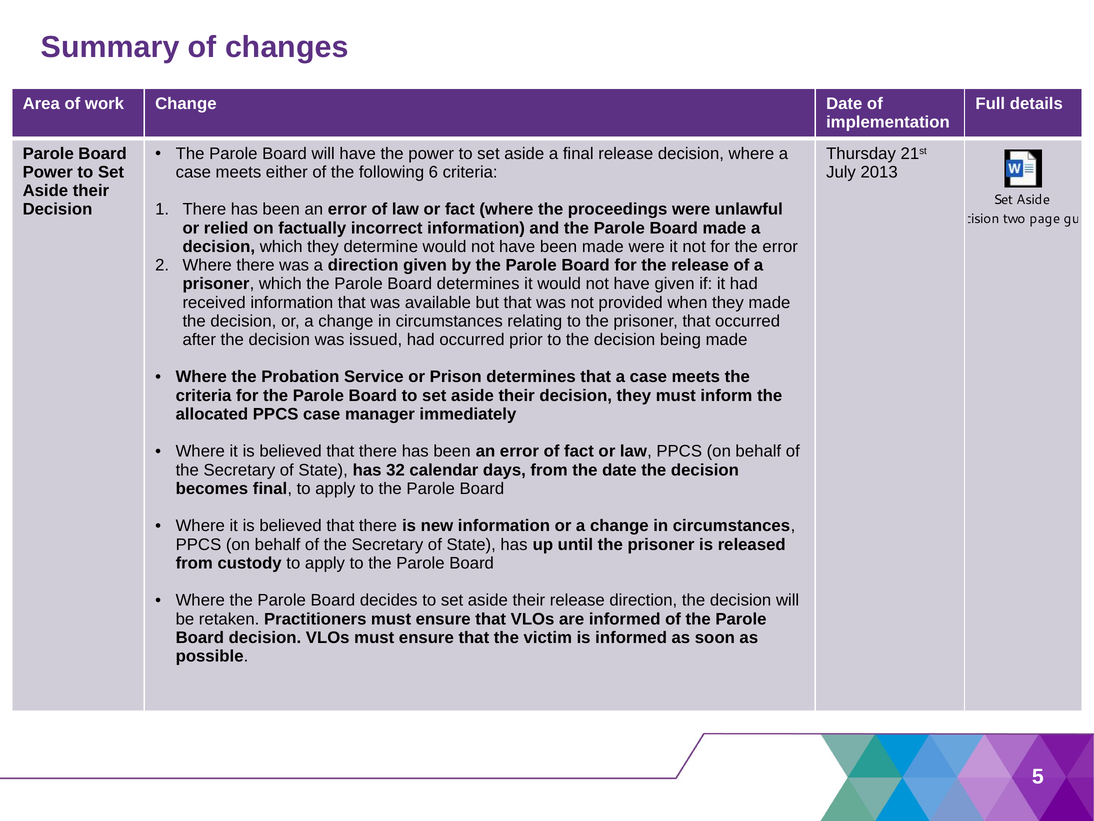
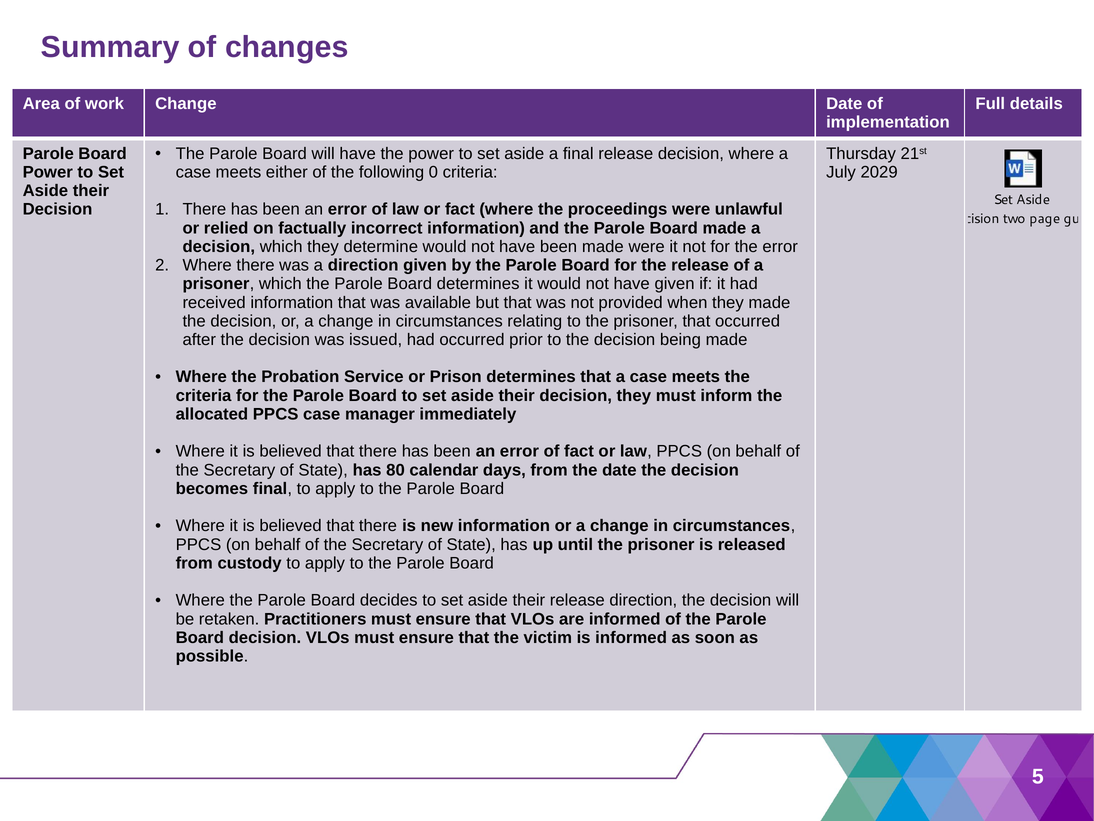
6: 6 -> 0 (433, 172)
2013: 2013 -> 2029 (879, 172)
32: 32 -> 80 (396, 470)
